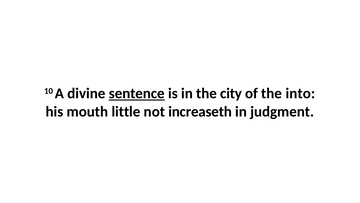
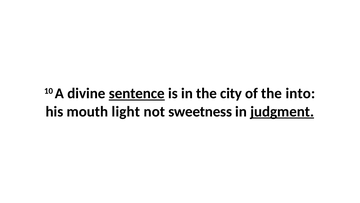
little: little -> light (126, 111)
increaseth: increaseth -> sweetness (200, 111)
judgment underline: none -> present (282, 111)
